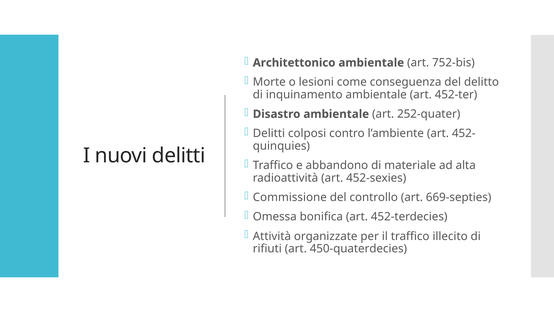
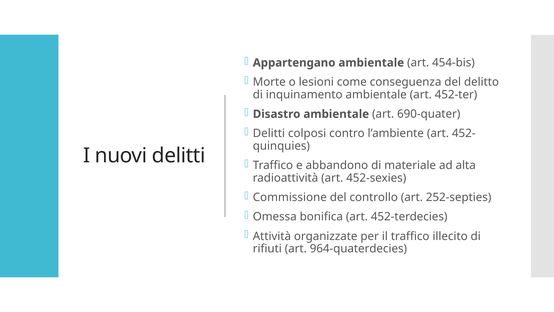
Architettonico: Architettonico -> Appartengano (294, 63)
752-bis: 752-bis -> 454-bis (453, 63)
252-quater: 252-quater -> 690-quater (429, 114)
669-septies: 669-septies -> 252-septies (459, 197)
450-quaterdecies: 450-quaterdecies -> 964-quaterdecies (358, 248)
